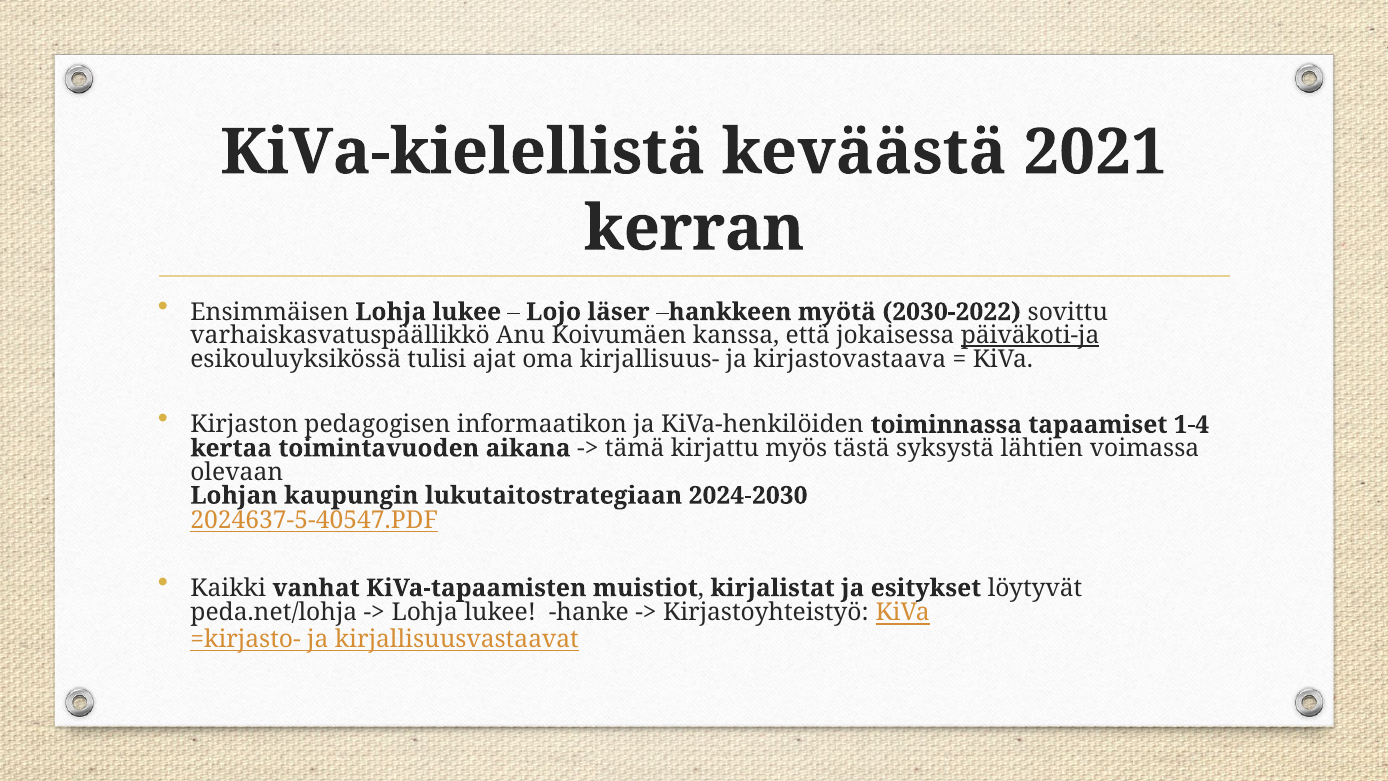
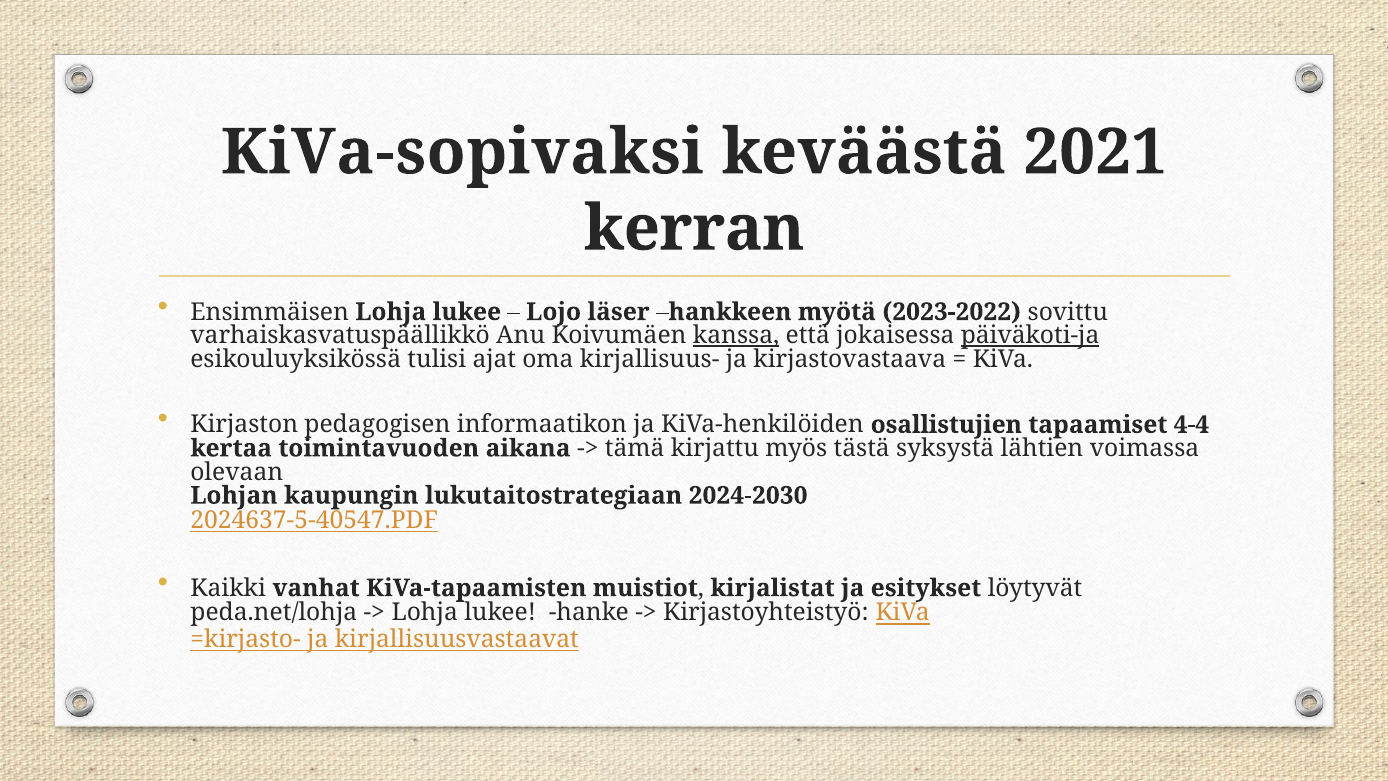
KiVa-kielellistä: KiVa-kielellistä -> KiVa-sopivaksi (462, 152)
2030-2022: 2030-2022 -> 2023-2022 (952, 312)
kanssa underline: none -> present (736, 335)
toiminnassa: toiminnassa -> osallistujien (946, 425)
1-4: 1-4 -> 4-4 (1191, 425)
